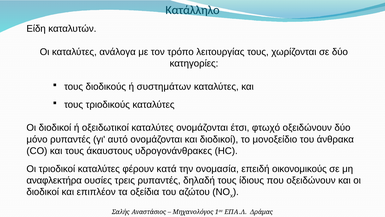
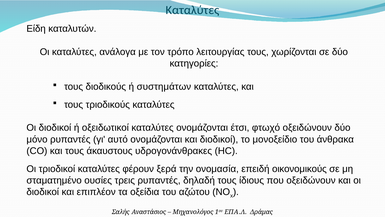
Κατάλληλο: Κατάλληλο -> Καταλύτες (192, 10)
κατά: κατά -> ξερά (167, 169)
αναφλεκτήρα: αναφλεκτήρα -> σταματημένο (54, 180)
